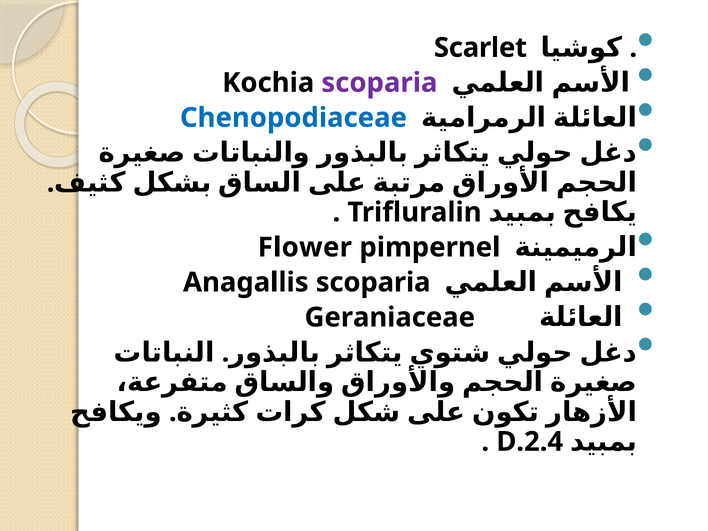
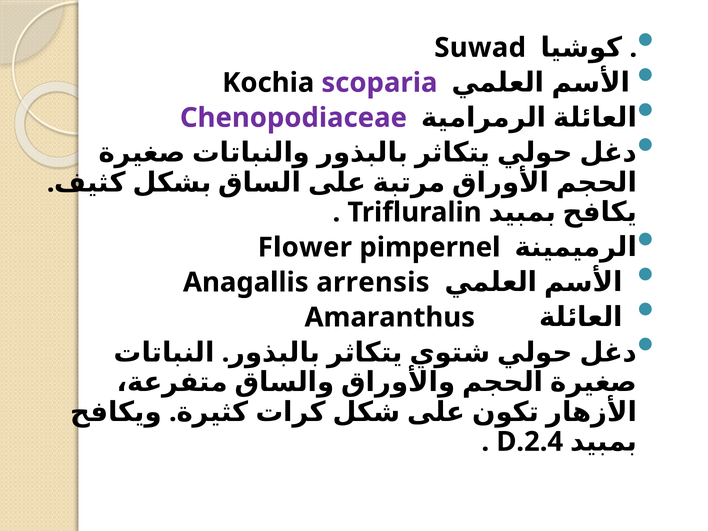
Scarlet: Scarlet -> Suwad (480, 48)
Chenopodiaceae colour: blue -> purple (293, 118)
Anagallis scoparia: scoparia -> arrensis (373, 282)
Geraniaceae: Geraniaceae -> Amaranthus (390, 317)
